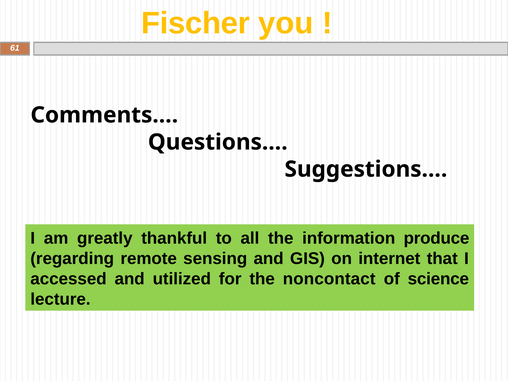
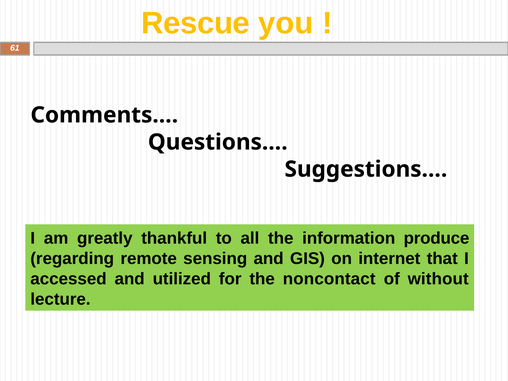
Fischer: Fischer -> Rescue (195, 23)
science: science -> without (438, 279)
